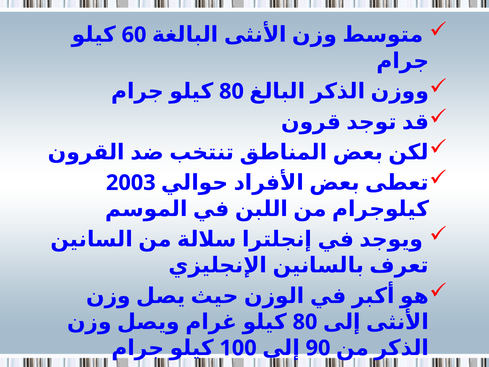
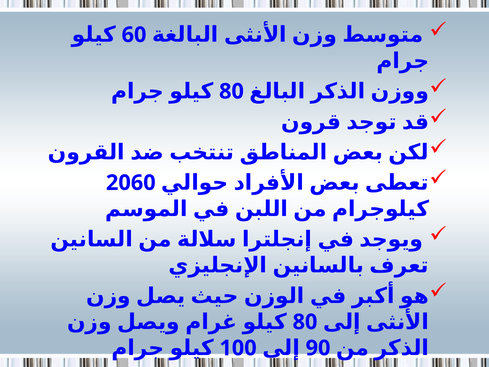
2003: 2003 -> 2060 (131, 183)
